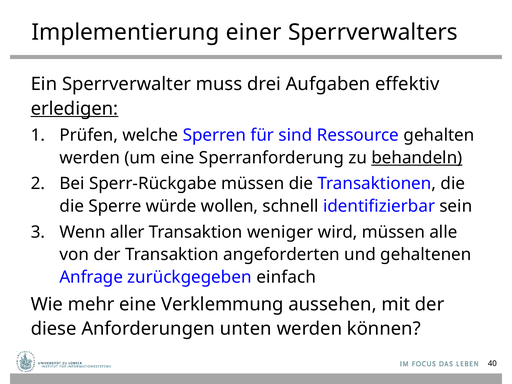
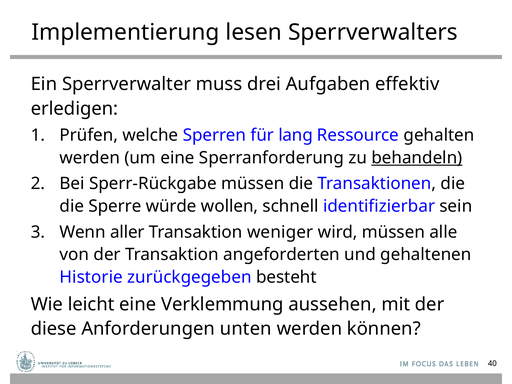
einer: einer -> lesen (254, 32)
erledigen underline: present -> none (75, 109)
sind: sind -> lang (296, 135)
Anfrage: Anfrage -> Historie (91, 277)
einfach: einfach -> besteht (286, 277)
mehr: mehr -> leicht (91, 304)
